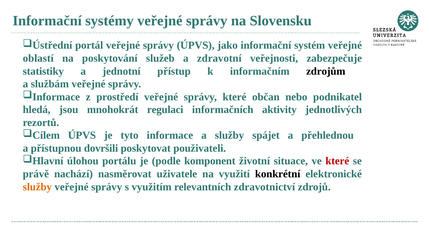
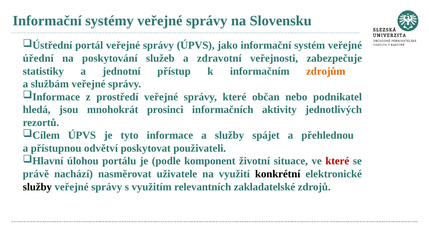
oblastí: oblastí -> úřední (38, 58)
zdrojům colour: black -> orange (326, 71)
regulaci: regulaci -> prosinci (165, 110)
dovršili: dovršili -> odvětví (101, 148)
služby colour: orange -> black (37, 187)
zdravotnictví: zdravotnictví -> zakladatelské (265, 187)
